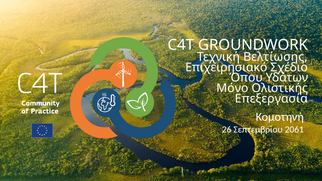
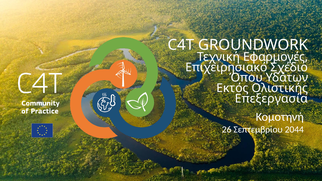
Βελτίωσης: Βελτίωσης -> Εφαρμογές (276, 57)
Μόνο: Μόνο -> Εκτός (232, 88)
2061: 2061 -> 2044 (294, 130)
